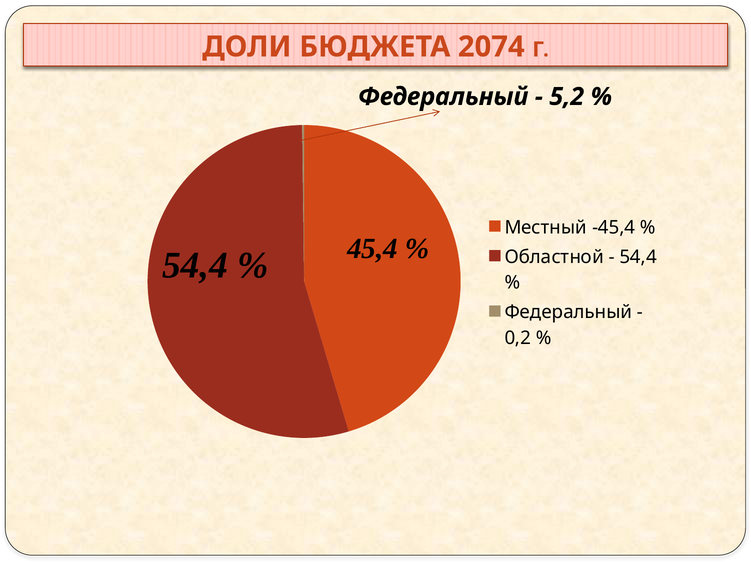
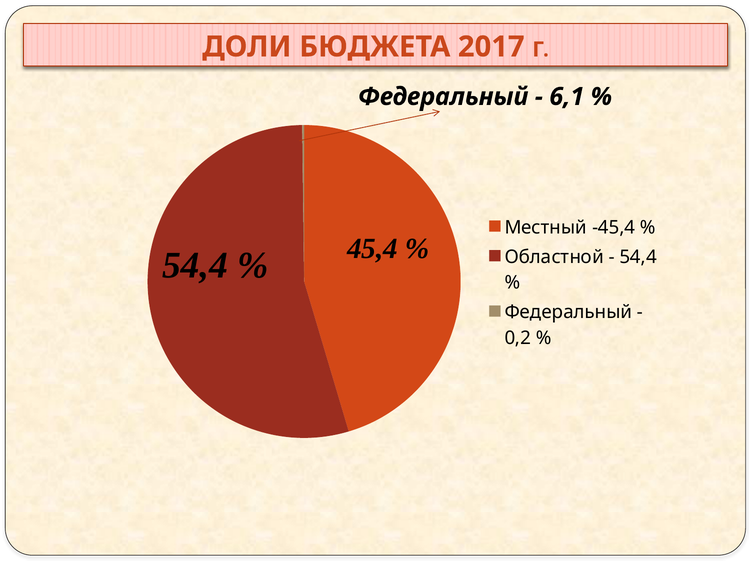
2074: 2074 -> 2017 (491, 47)
5,2: 5,2 -> 6,1 (567, 97)
